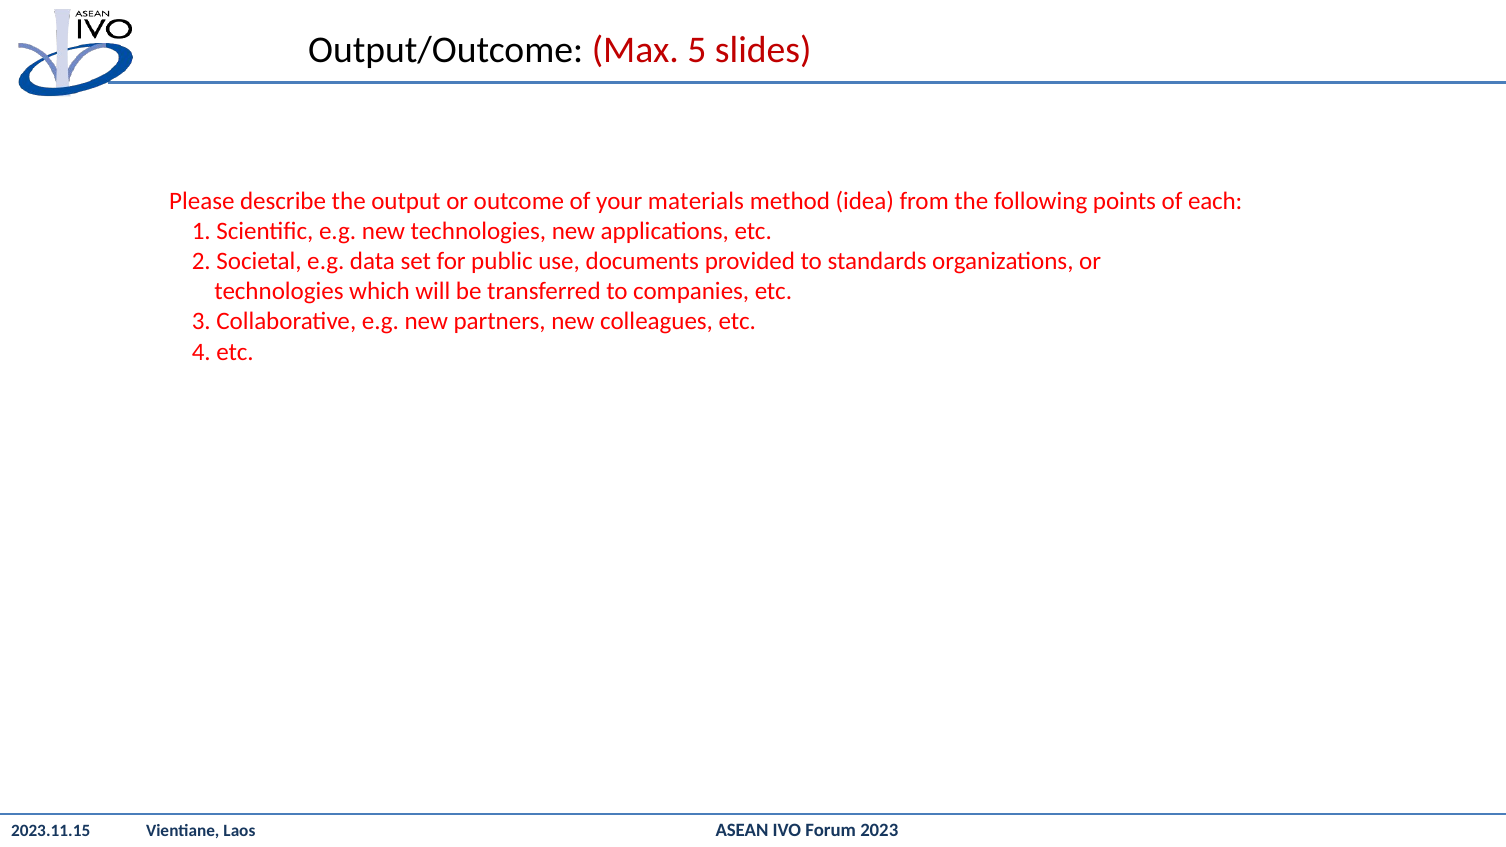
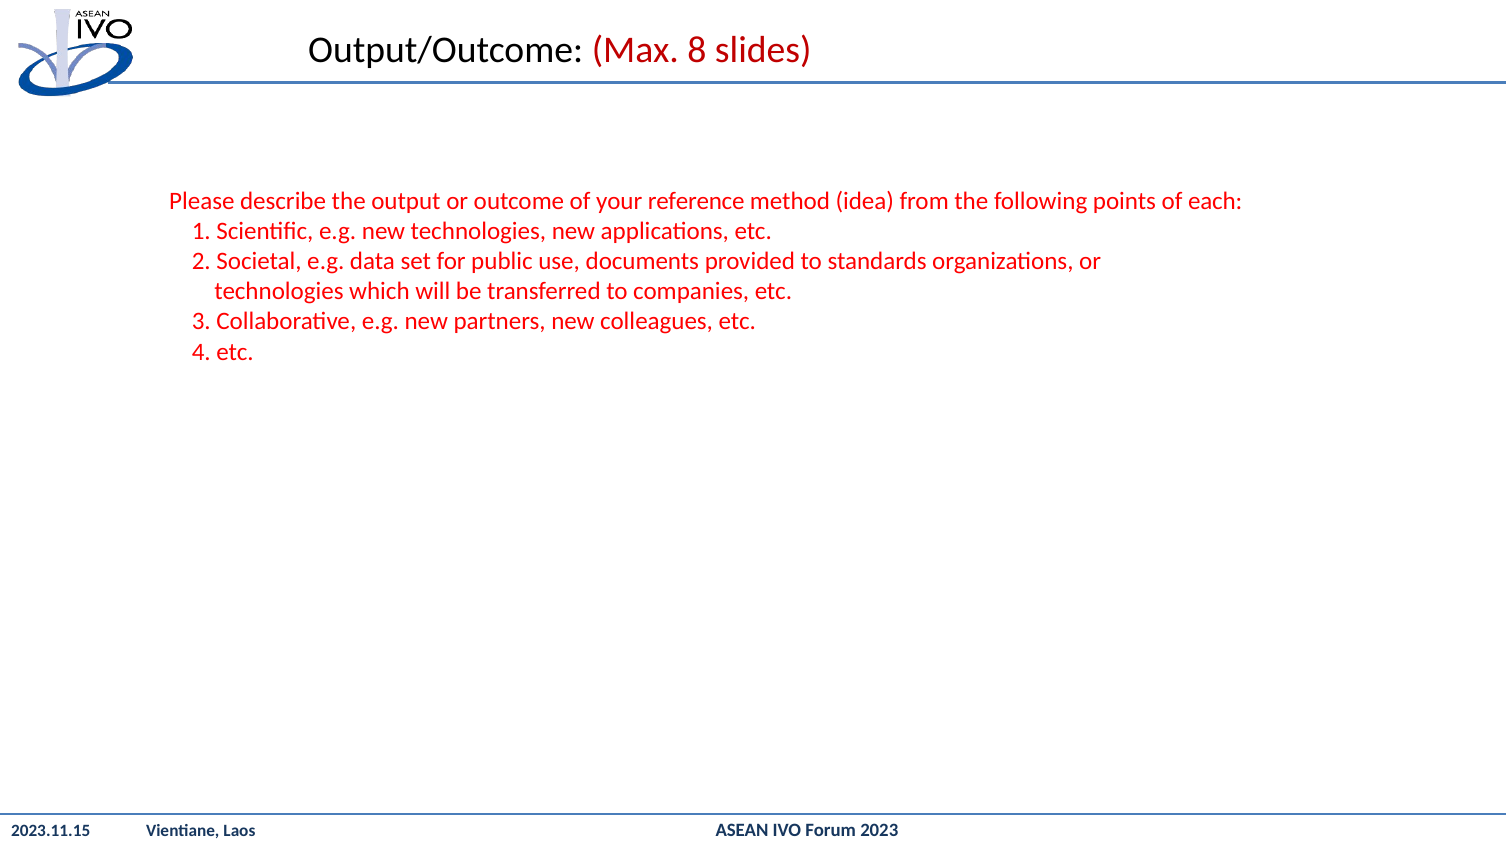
5: 5 -> 8 (697, 50)
materials: materials -> reference (696, 201)
